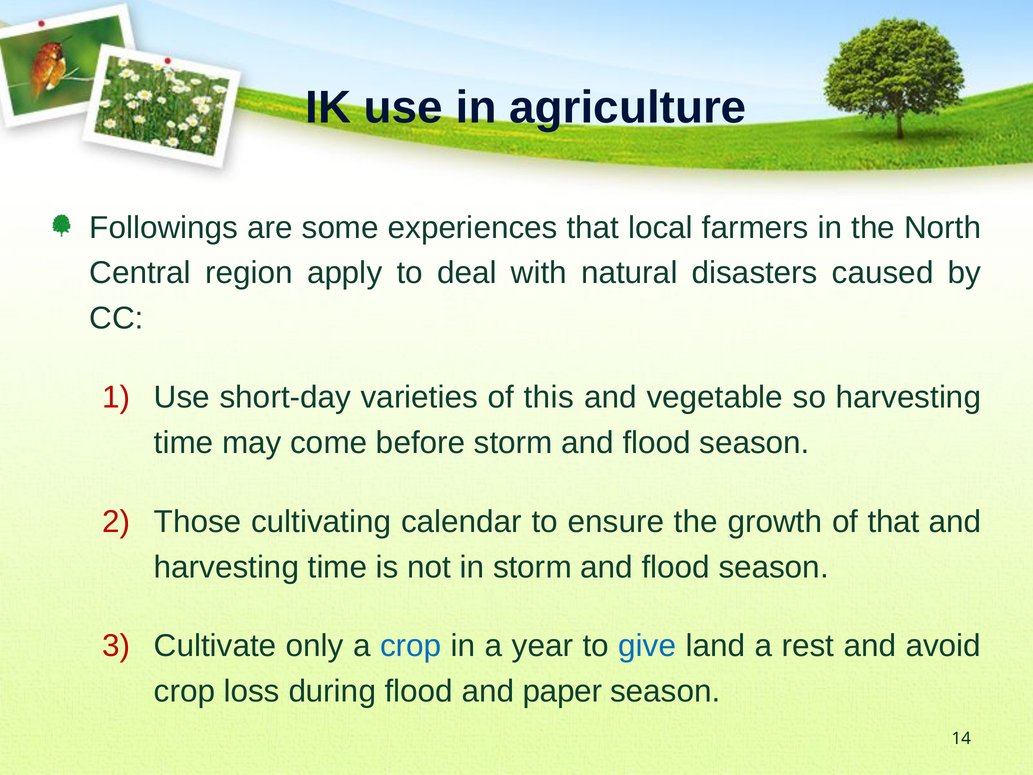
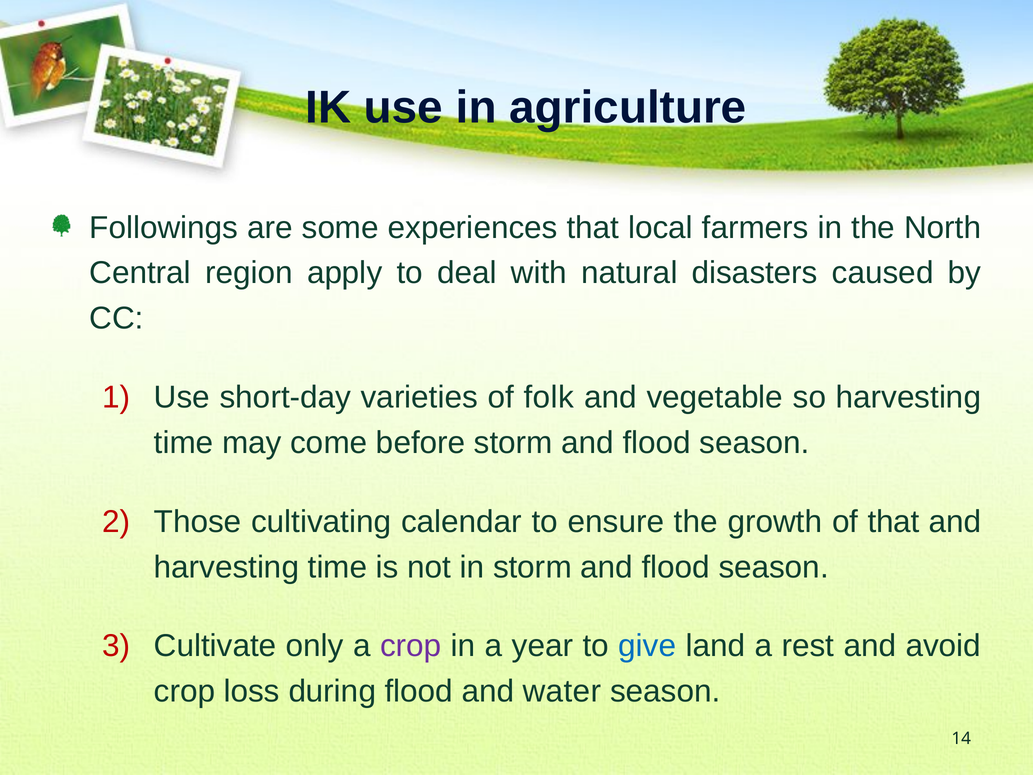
this: this -> folk (549, 397)
crop colour: blue -> purple (411, 646)
paper: paper -> water (562, 691)
